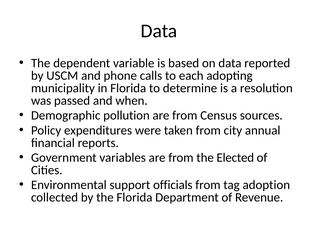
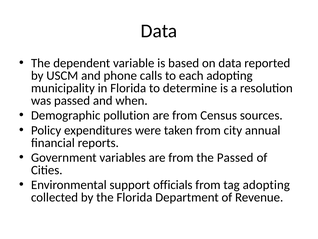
the Elected: Elected -> Passed (235, 157)
tag adoption: adoption -> adopting (266, 185)
